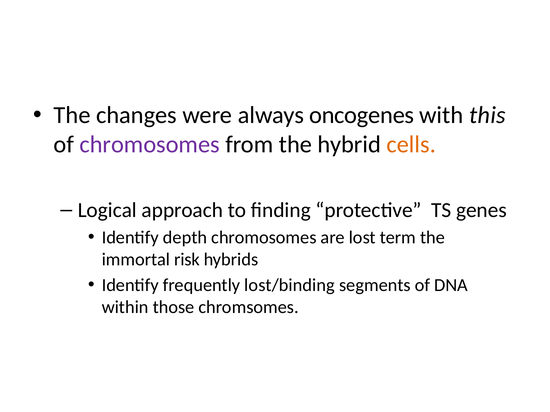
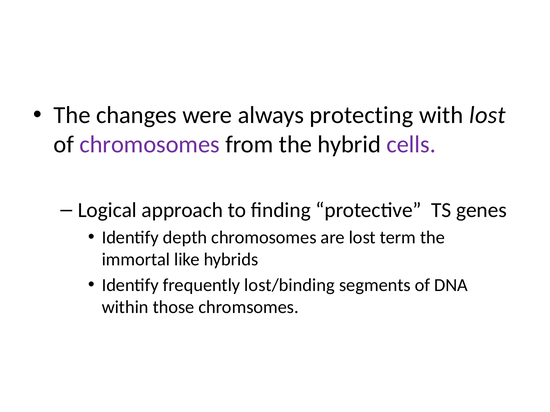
oncogenes: oncogenes -> protecting (361, 115)
with this: this -> lost (488, 115)
cells colour: orange -> purple (411, 145)
risk: risk -> like (187, 260)
